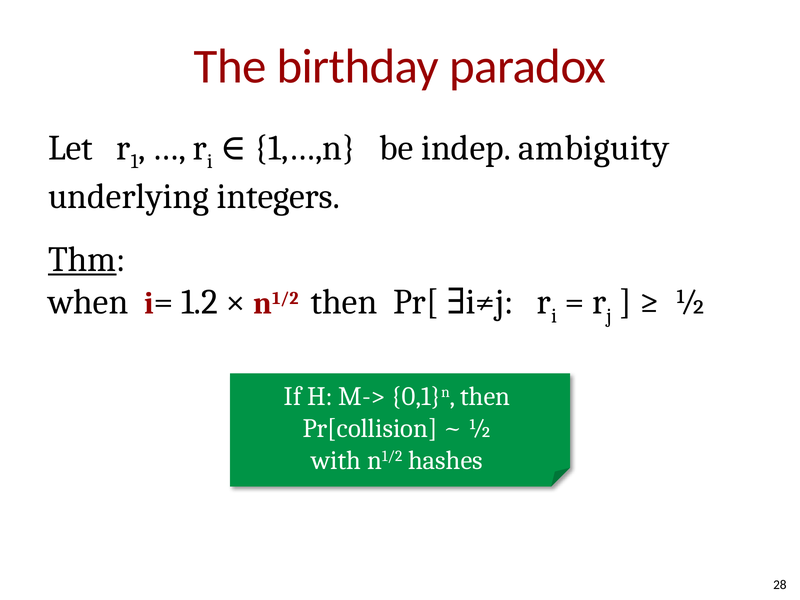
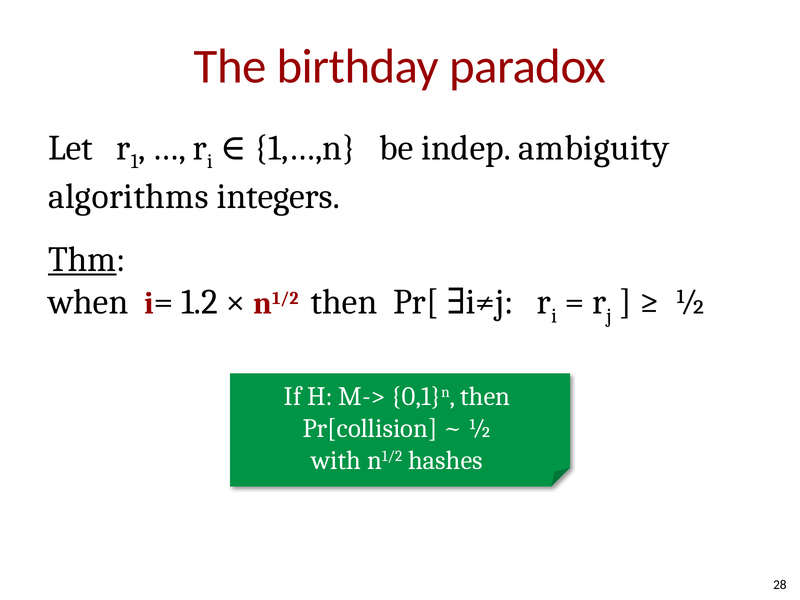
underlying: underlying -> algorithms (128, 196)
